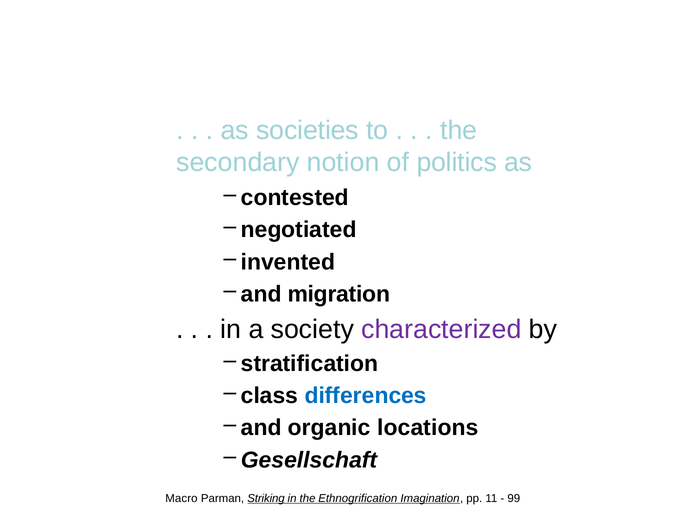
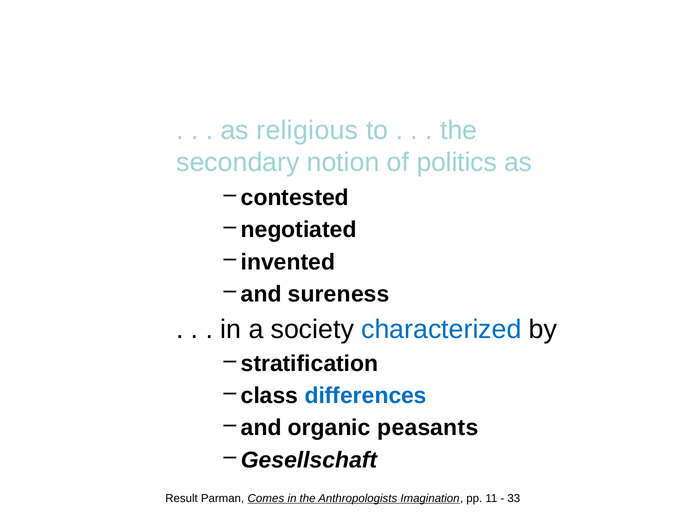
societies: societies -> religious (307, 130)
migration: migration -> sureness (339, 294)
characterized colour: purple -> blue (441, 330)
locations: locations -> peasants (428, 428)
Macro: Macro -> Result (182, 498)
Striking: Striking -> Comes (266, 498)
Ethnogrification: Ethnogrification -> Anthropologists (358, 498)
99: 99 -> 33 (514, 498)
